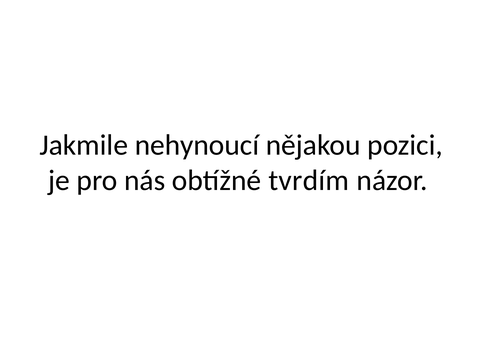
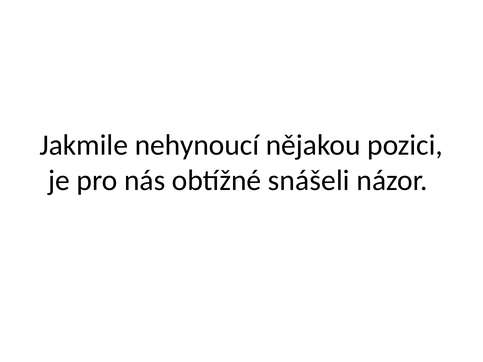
tvrdím: tvrdím -> snášeli (309, 180)
